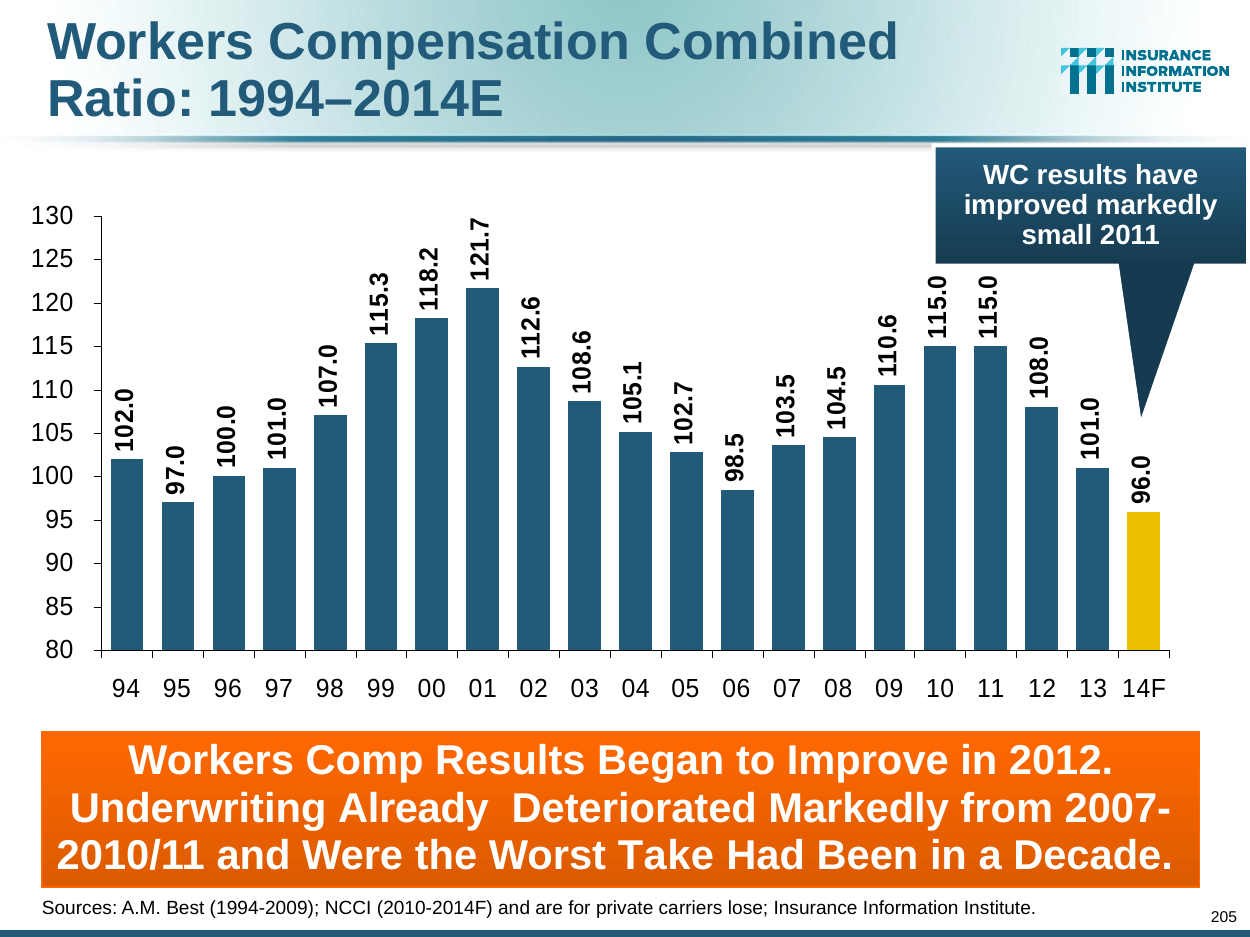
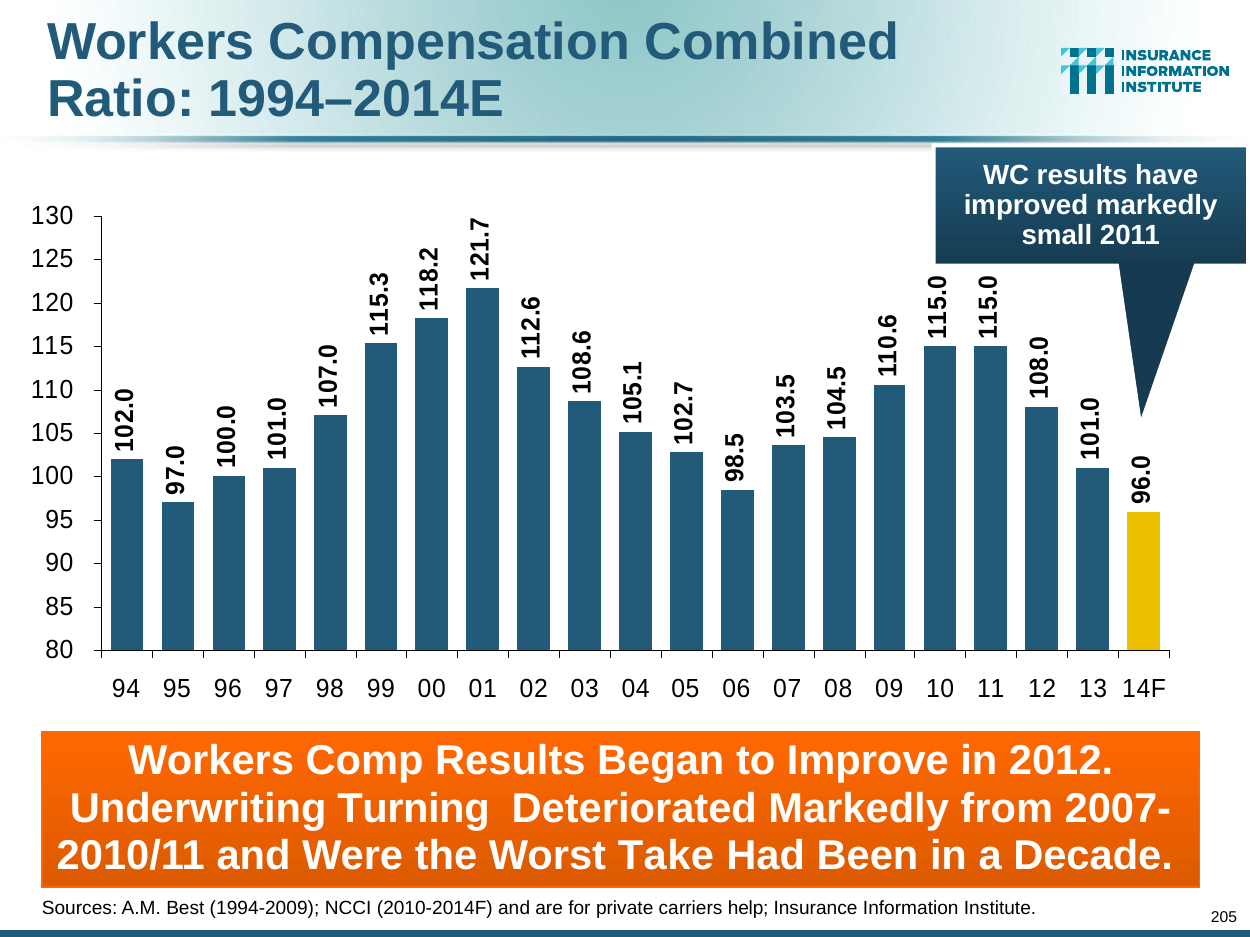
Already: Already -> Turning (413, 809)
lose: lose -> help (748, 908)
